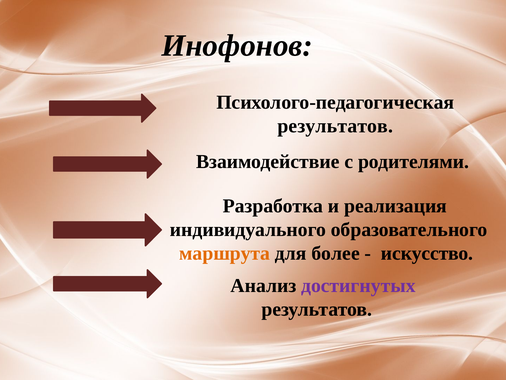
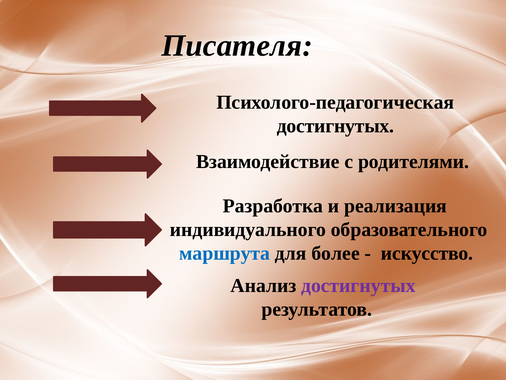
Инофонов: Инофонов -> Писателя (237, 46)
результатов: результатов -> достигнутых (335, 126)
маршрута colour: orange -> blue (225, 253)
